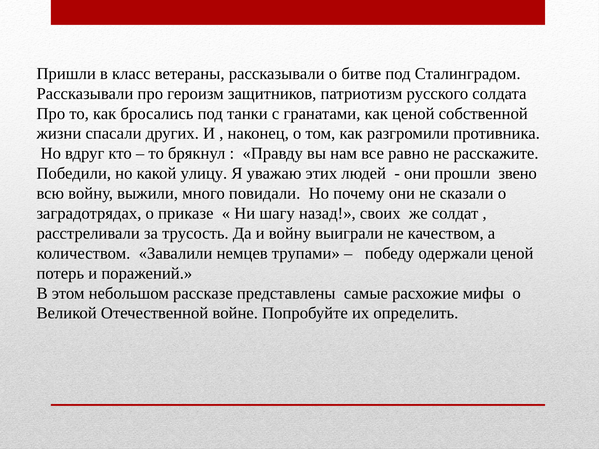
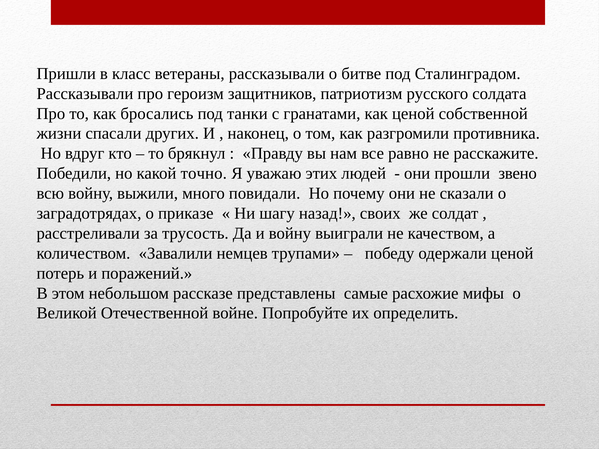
улицу: улицу -> точно (204, 173)
